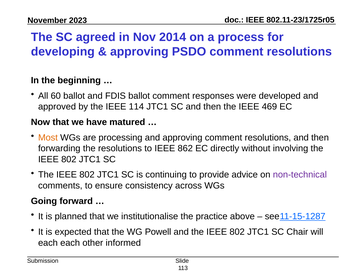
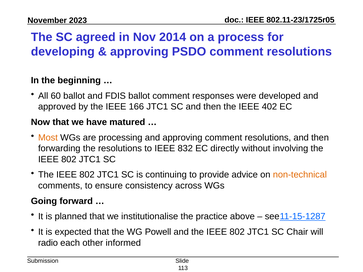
114: 114 -> 166 (136, 107)
469: 469 -> 402 (269, 107)
862: 862 -> 832 (185, 149)
non-technical colour: purple -> orange (300, 175)
each: each -> radio (48, 243)
